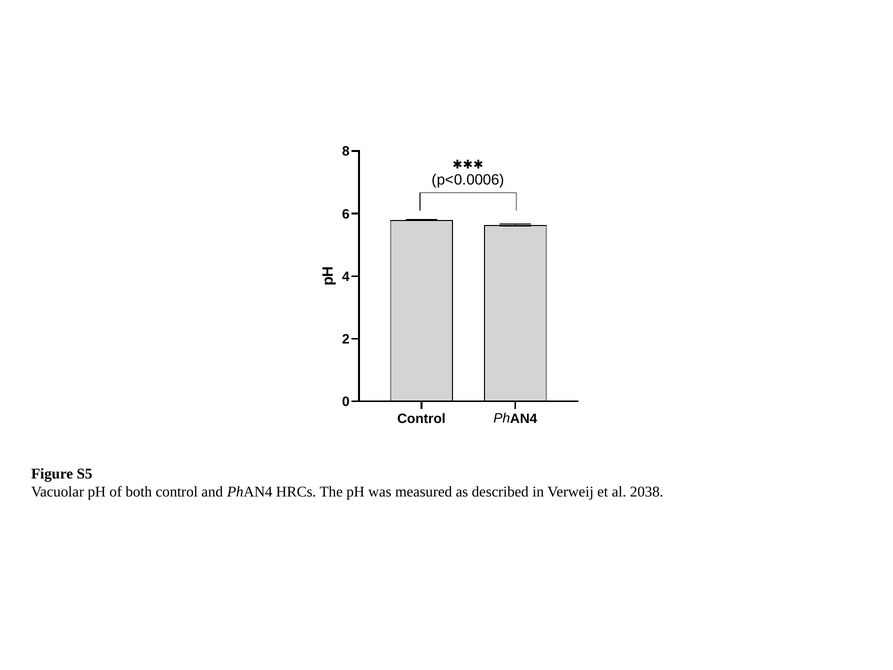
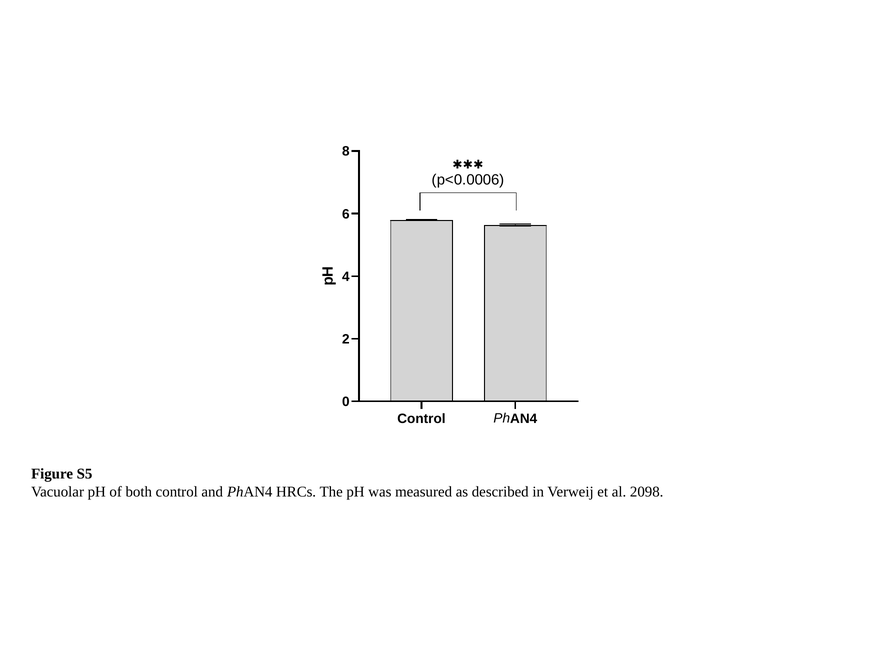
2038: 2038 -> 2098 (647, 492)
